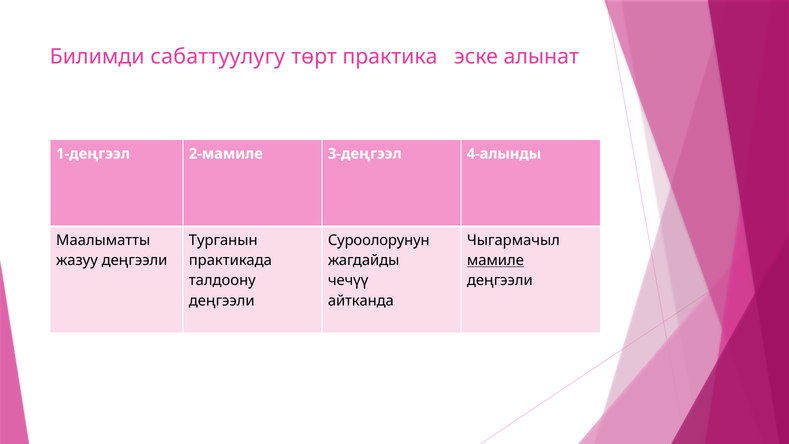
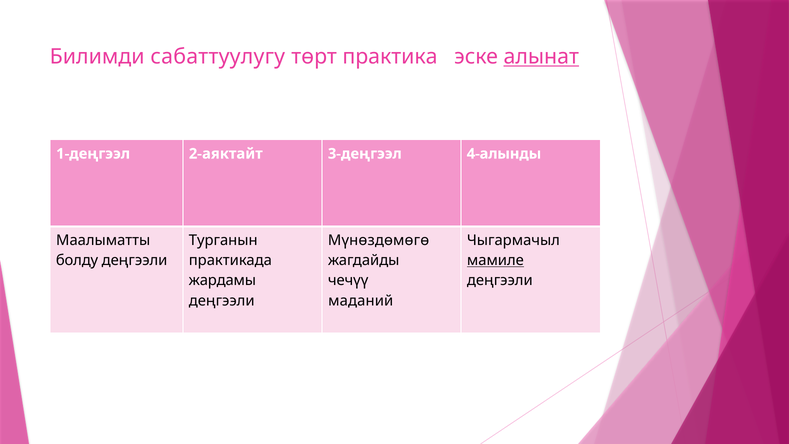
алынат underline: none -> present (541, 57)
2-мамиле: 2-мамиле -> 2-аяктайт (226, 154)
Суроолорунун: Суроолорунун -> Мүнөздөмөгө (379, 240)
жазуу: жазуу -> болду (77, 260)
талдоону: талдоону -> жардамы (222, 280)
айтканда: айтканда -> маданий (361, 301)
